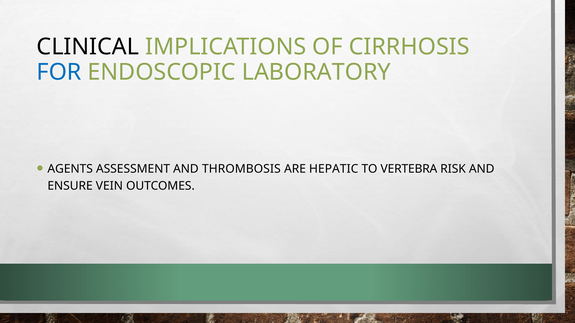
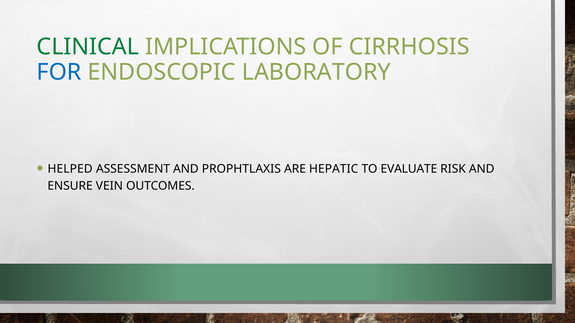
CLINICAL colour: black -> green (88, 47)
AGENTS: AGENTS -> HELPED (70, 169)
THROMBOSIS: THROMBOSIS -> PROPHTLAXIS (241, 169)
VERTEBRA: VERTEBRA -> EVALUATE (409, 169)
